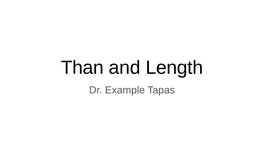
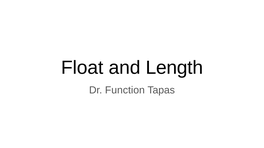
Than: Than -> Float (82, 68)
Example: Example -> Function (125, 90)
